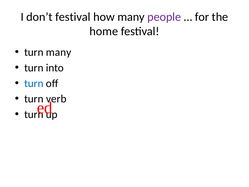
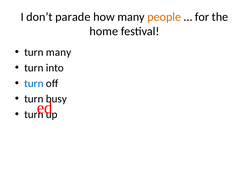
don’t festival: festival -> parade (73, 17)
people colour: purple -> orange (164, 17)
verb: verb -> busy (56, 99)
